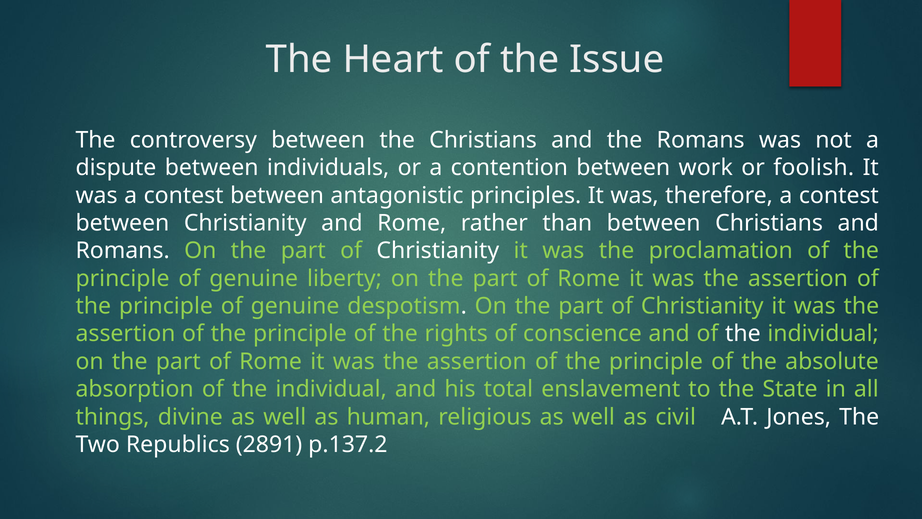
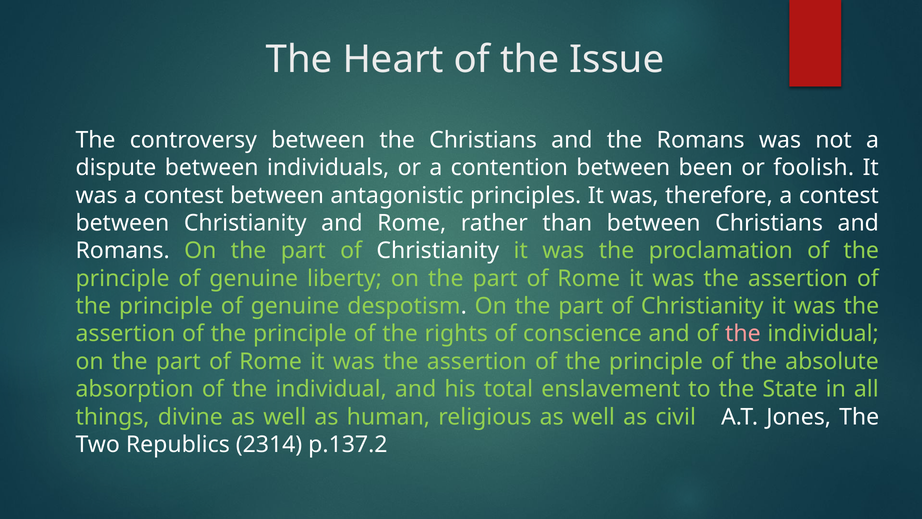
work: work -> been (706, 168)
the colour: white -> pink (743, 334)
2891: 2891 -> 2314 (269, 444)
